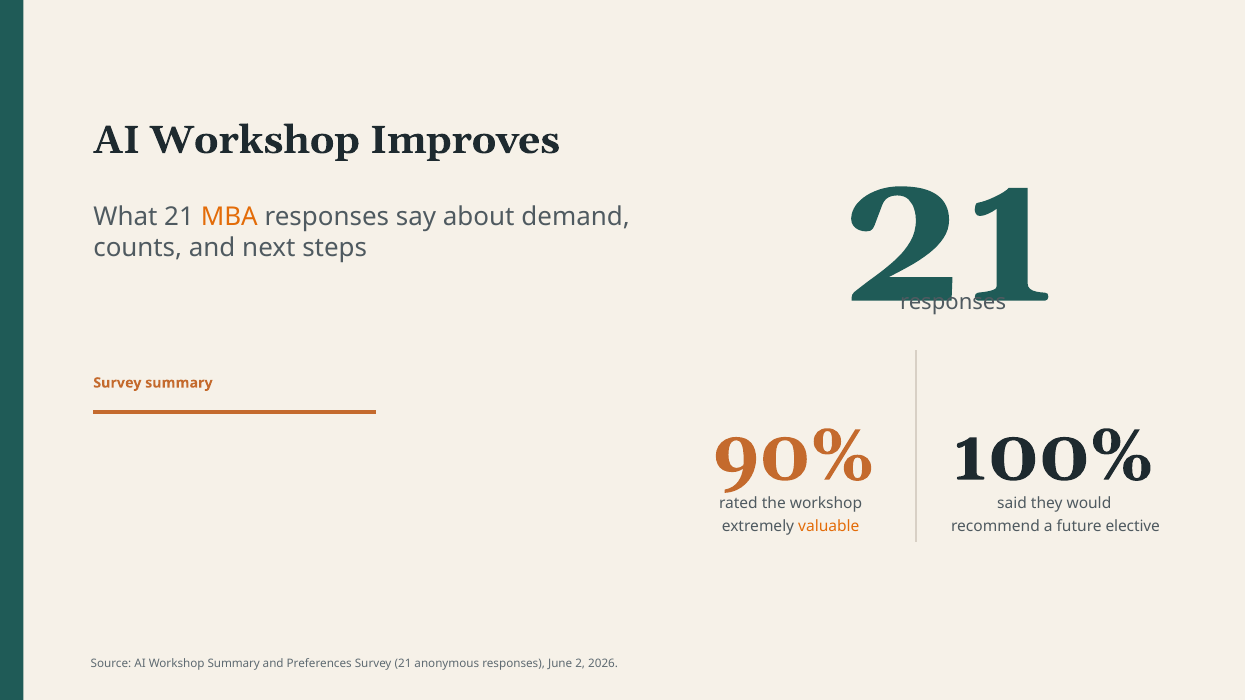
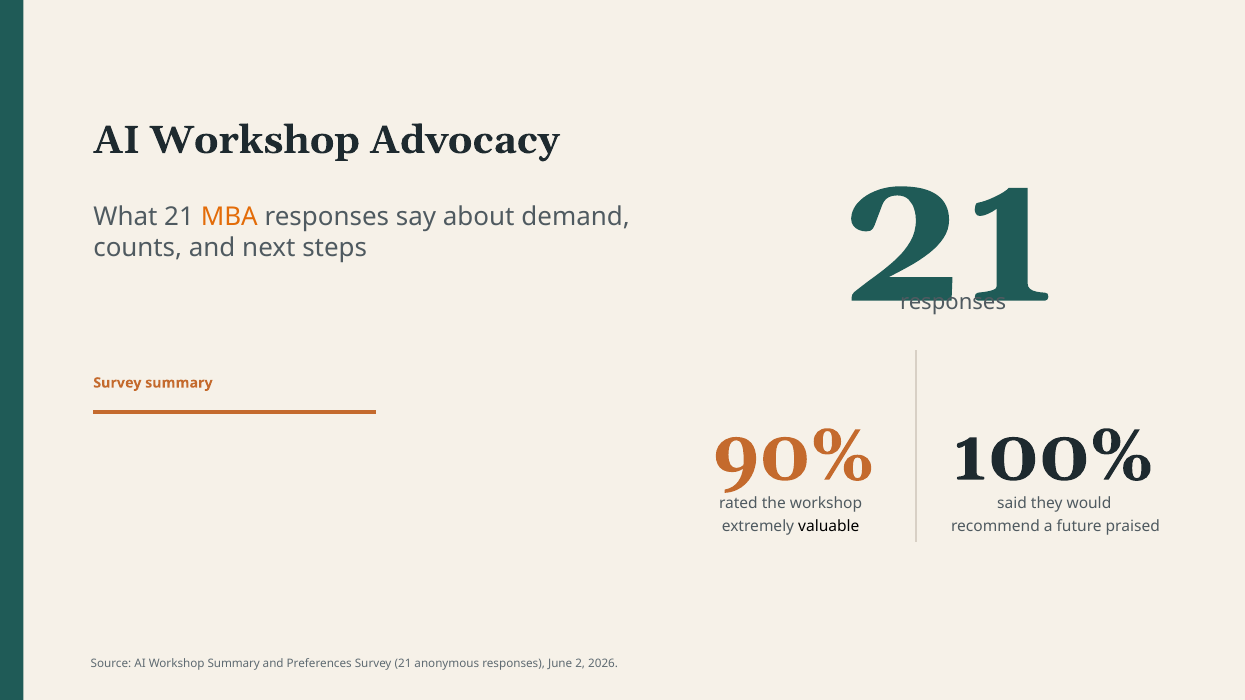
Improves: Improves -> Advocacy (465, 140)
valuable colour: orange -> black (829, 527)
elective: elective -> praised (1133, 527)
